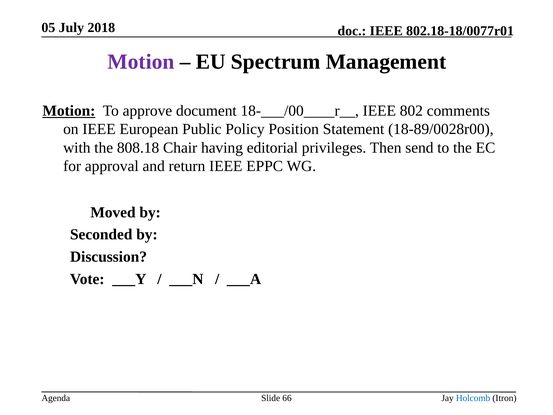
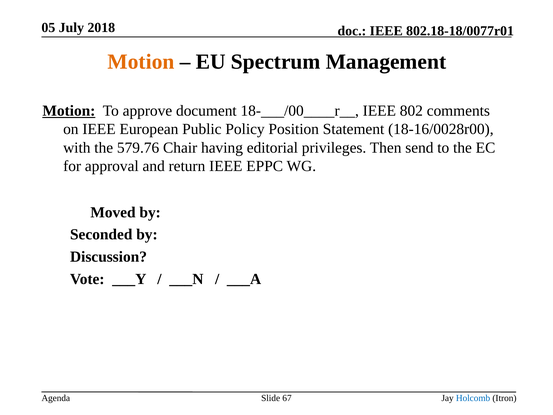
Motion colour: purple -> orange (141, 62)
18-89/0028r00: 18-89/0028r00 -> 18-16/0028r00 (441, 129)
808.18: 808.18 -> 579.76 (138, 148)
66: 66 -> 67 (287, 398)
